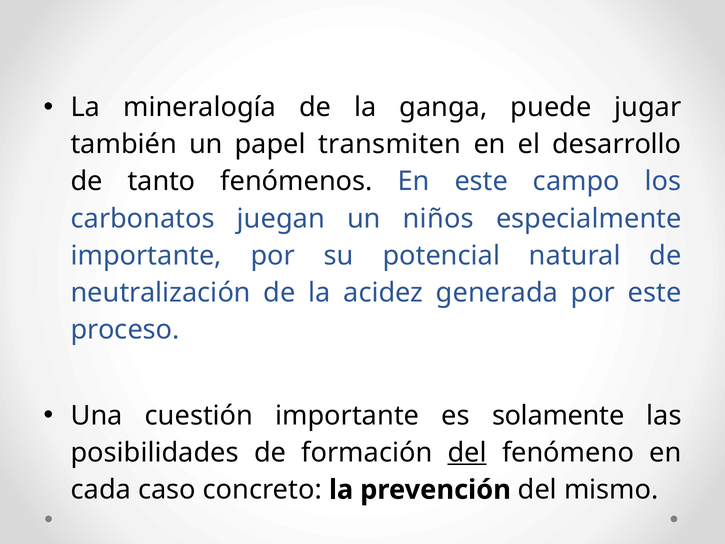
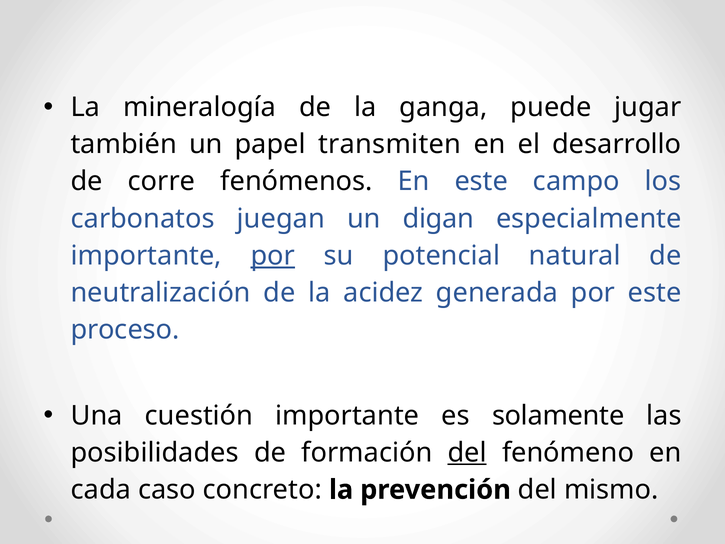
tanto: tanto -> corre (161, 181)
niños: niños -> digan (439, 219)
por underline: none -> present (273, 256)
